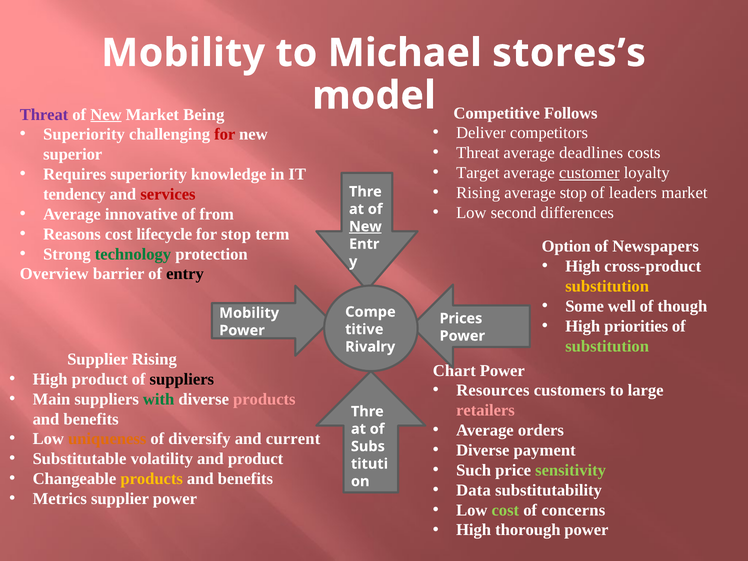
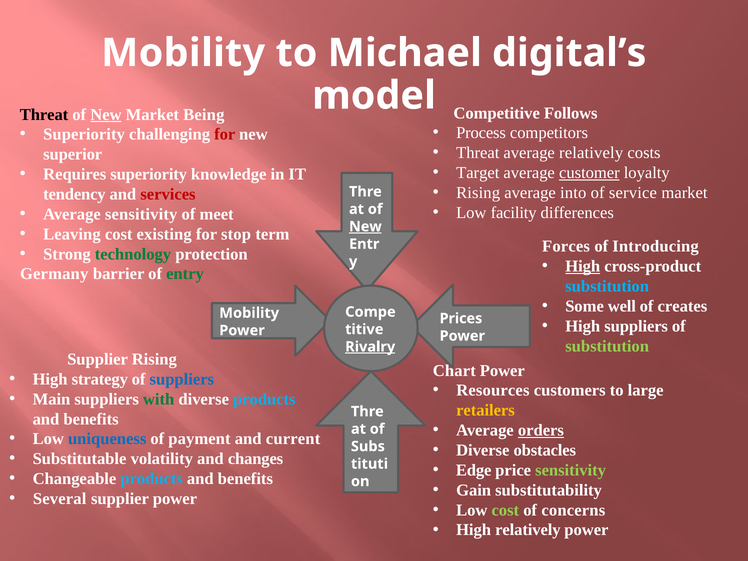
stores’s: stores’s -> digital’s (569, 53)
Threat colour: purple -> black (44, 115)
Deliver: Deliver -> Process (481, 133)
average deadlines: deadlines -> relatively (591, 153)
average stop: stop -> into (573, 193)
leaders: leaders -> service (633, 193)
second: second -> facility (514, 213)
Average innovative: innovative -> sensitivity (141, 214)
from: from -> meet (217, 214)
Reasons: Reasons -> Leaving (72, 234)
lifecycle: lifecycle -> existing (164, 234)
Option: Option -> Forces (566, 246)
Newspapers: Newspapers -> Introducing (656, 246)
High underline: none -> present (583, 266)
Overview: Overview -> Germany (54, 274)
entry colour: black -> green (185, 274)
substitution colour: yellow -> light blue (607, 286)
though: though -> creates (682, 306)
High priorities: priorities -> suppliers (636, 326)
Rivalry underline: none -> present (370, 347)
High product: product -> strategy (100, 379)
suppliers colour: black -> blue (182, 379)
products colour: pink -> light blue (264, 399)
retailers colour: pink -> yellow (485, 410)
orders underline: none -> present (541, 430)
uniqueness colour: orange -> blue (107, 439)
diversify: diversify -> payment (199, 439)
payment: payment -> obstacles (545, 450)
and product: product -> changes (256, 459)
Such: Such -> Edge (474, 470)
products colour: yellow -> light blue (152, 479)
Data: Data -> Gain (474, 490)
Metrics: Metrics -> Several (60, 499)
High thorough: thorough -> relatively (528, 530)
